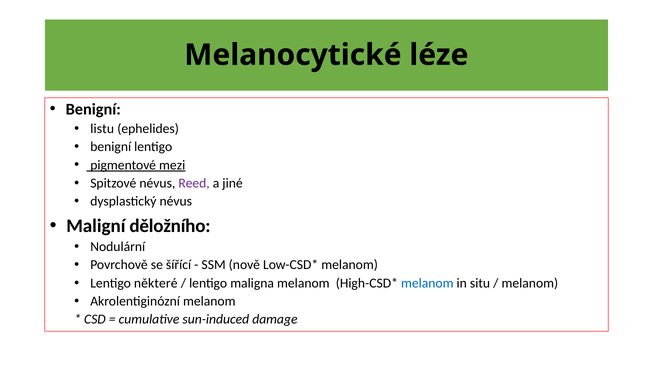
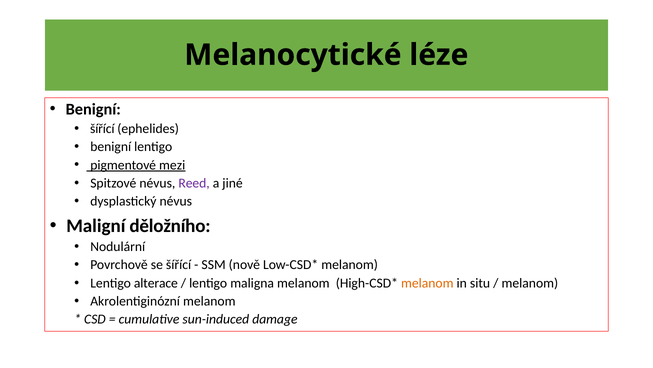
listu: listu -> šířící (102, 129)
některé: některé -> alterace (156, 283)
melanom colour: blue -> orange (427, 283)
